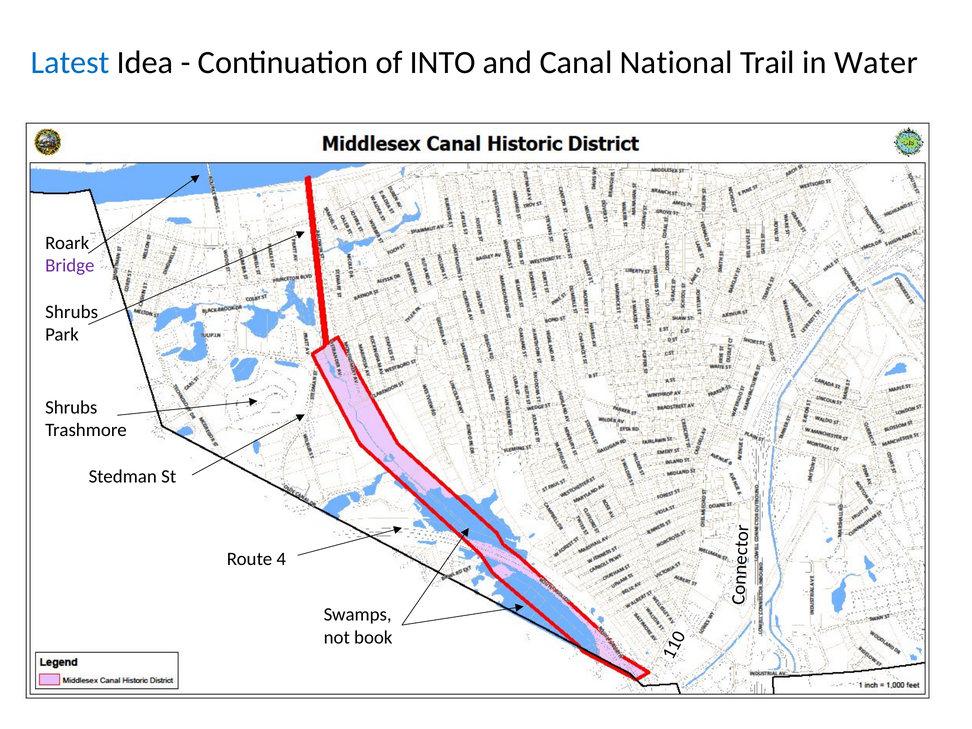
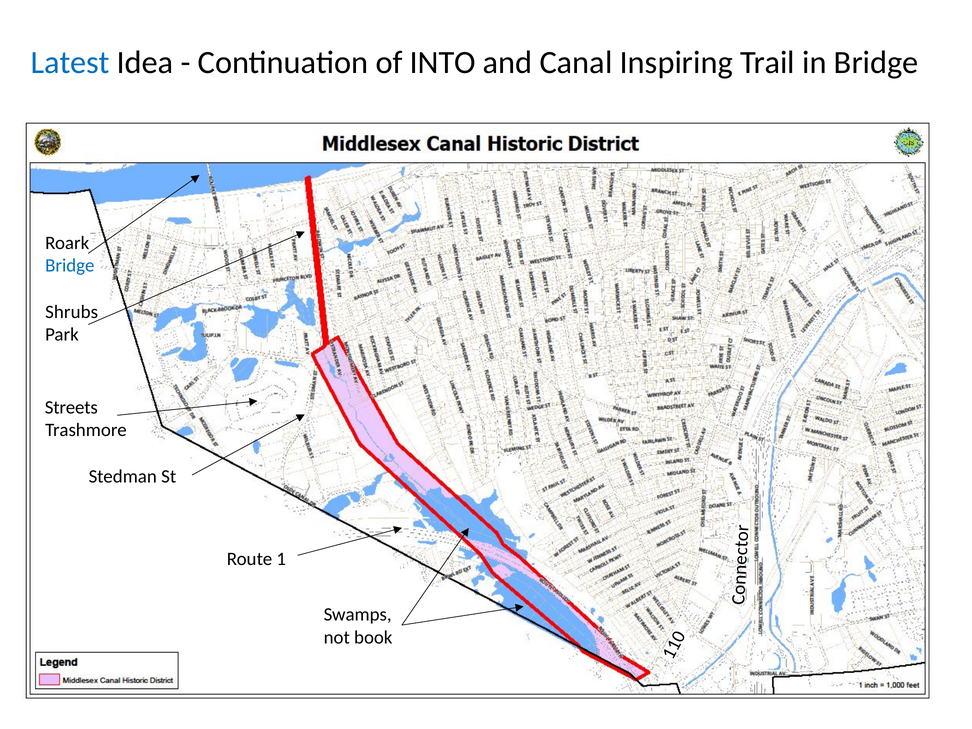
National: National -> Inspiring (676, 63)
in Water: Water -> Bridge (876, 63)
Bridge colour: purple -> blue (70, 266)
Shrubs: Shrubs -> Streets (71, 407)
Route 4: 4 -> 1 (281, 559)
